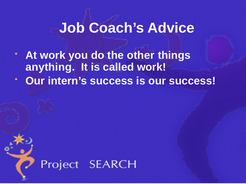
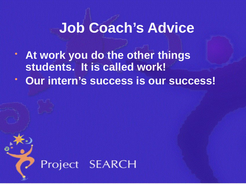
anything: anything -> students (50, 67)
